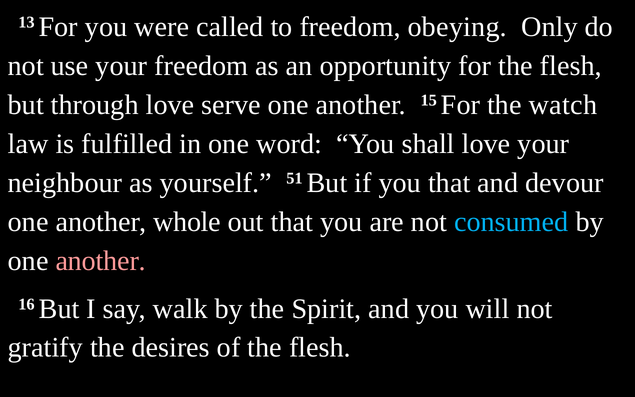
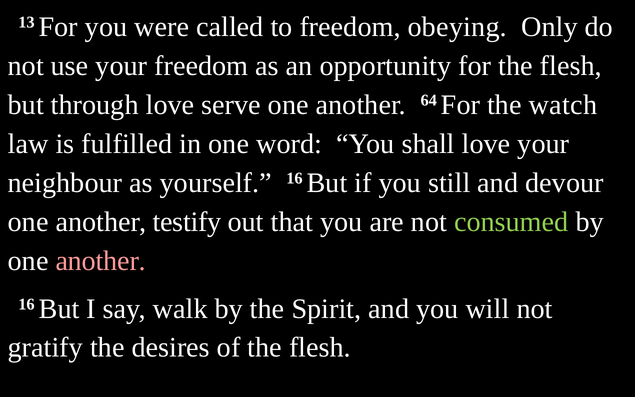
15: 15 -> 64 (429, 100)
yourself 51: 51 -> 16 (295, 178)
you that: that -> still (449, 183)
whole: whole -> testify (187, 222)
consumed colour: light blue -> light green (511, 222)
